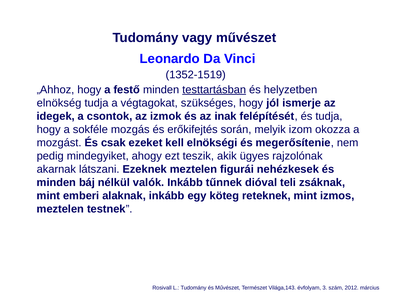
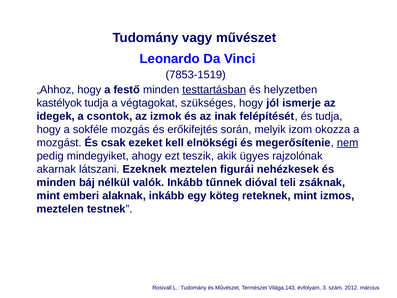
1352-1519: 1352-1519 -> 7853-1519 (196, 75)
elnökség: elnökség -> kastélyok (59, 103)
nem underline: none -> present (348, 143)
